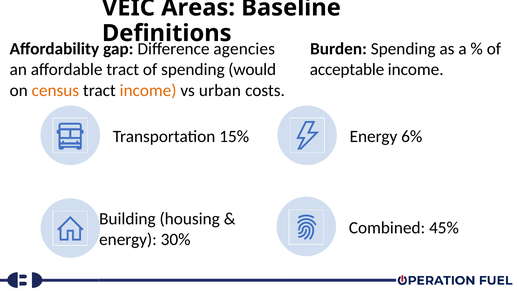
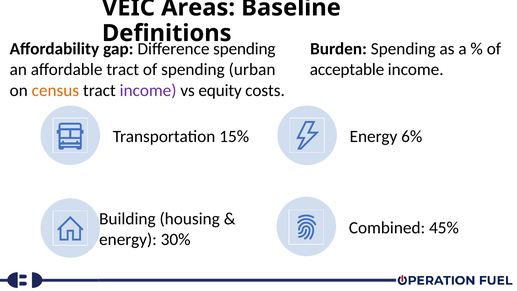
agencies: agencies -> spending (244, 49)
would: would -> urban (252, 70)
income colour: orange -> purple (148, 90)
urban: urban -> equity (220, 90)
